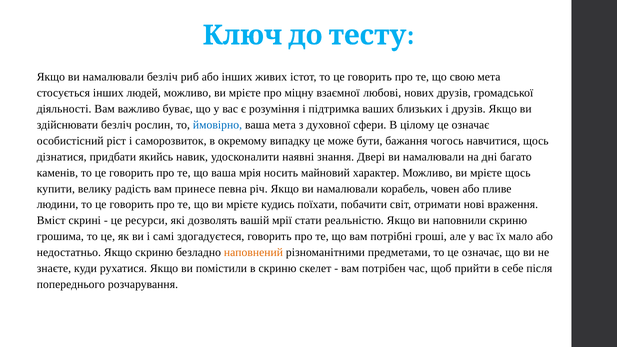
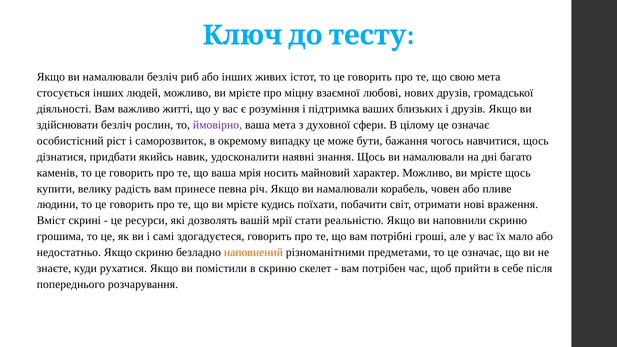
буває: буває -> житті (178, 109)
ймовірно colour: blue -> purple (218, 125)
знання Двері: Двері -> Щось (371, 157)
